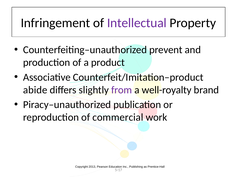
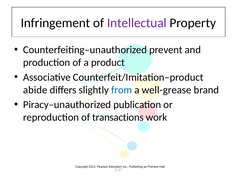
from colour: purple -> blue (122, 90)
well-royalty: well-royalty -> well-grease (167, 90)
commercial: commercial -> transactions (118, 117)
